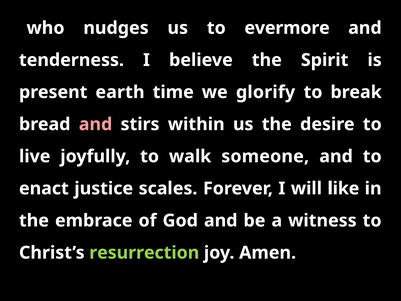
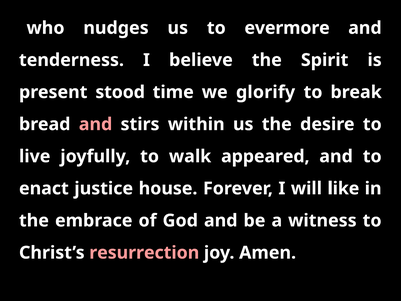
earth: earth -> stood (120, 92)
someone: someone -> appeared (265, 156)
scales: scales -> house (168, 188)
resurrection colour: light green -> pink (144, 252)
